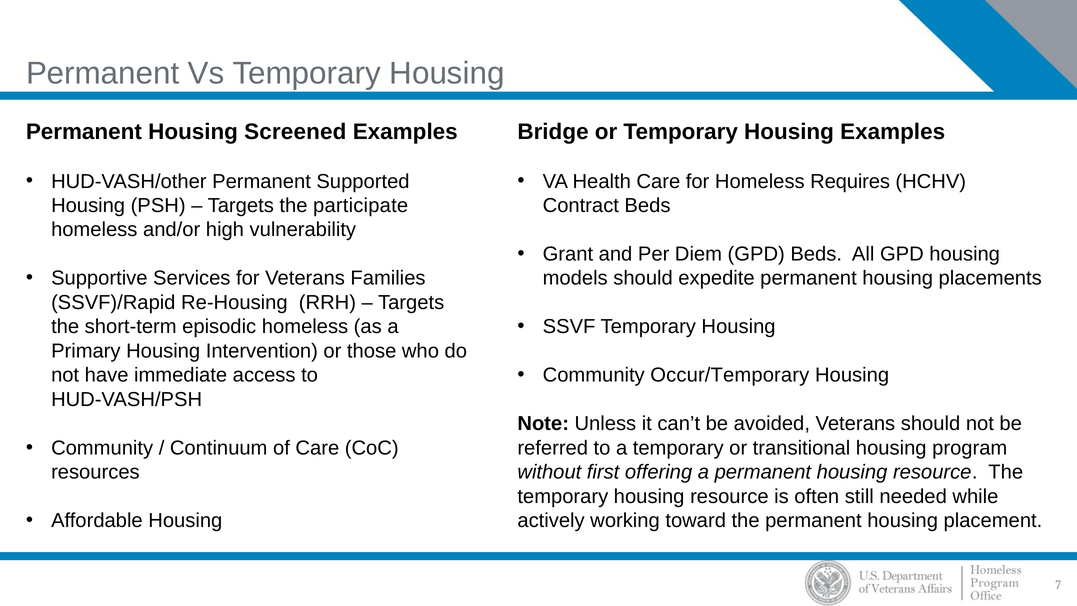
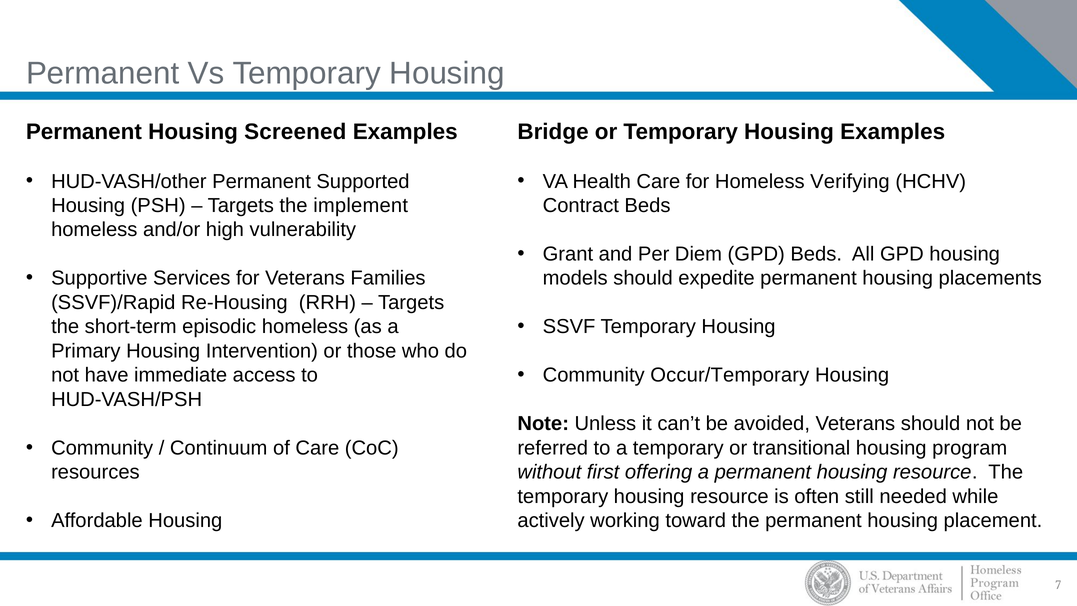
Requires: Requires -> Verifying (850, 181)
participate: participate -> implement (361, 206)
